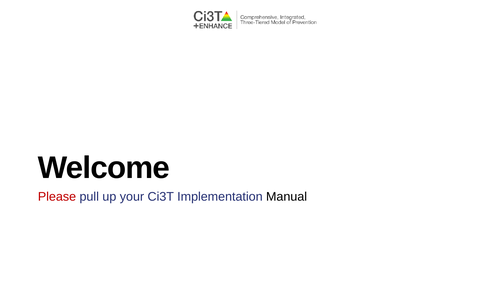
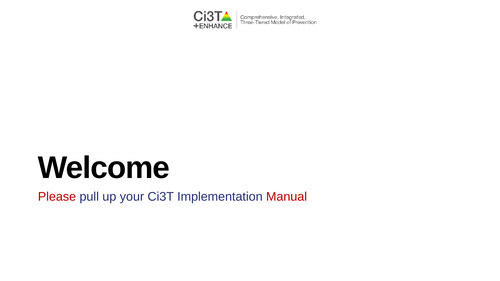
Manual colour: black -> red (287, 197)
